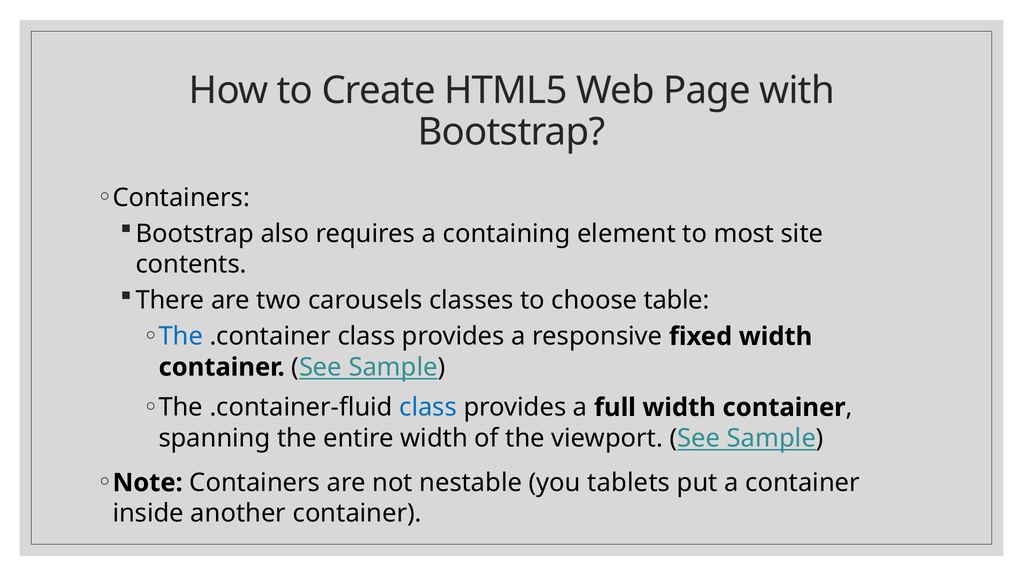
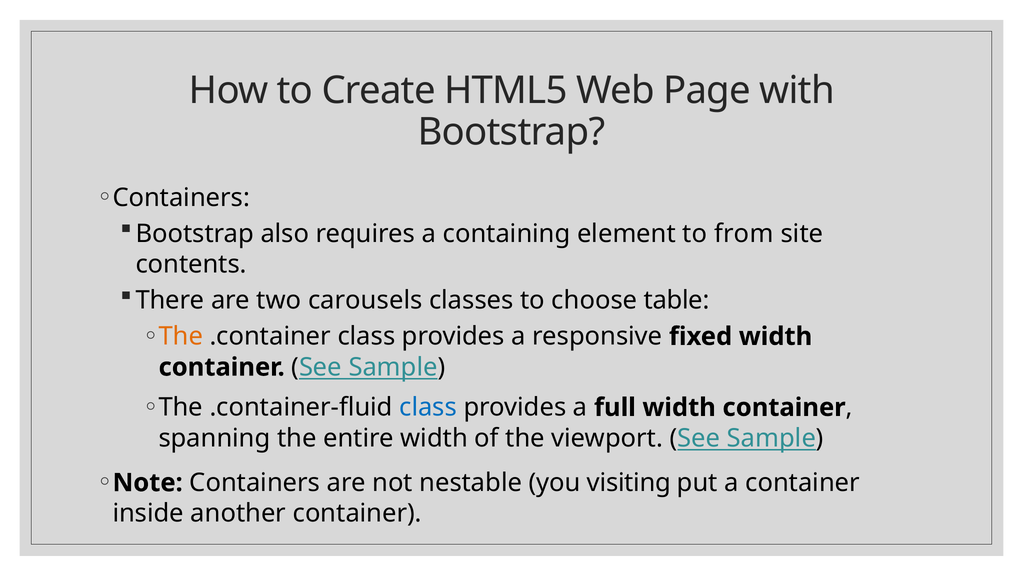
most: most -> from (744, 233)
The colour: blue -> orange (181, 336)
tablets: tablets -> visiting (629, 482)
